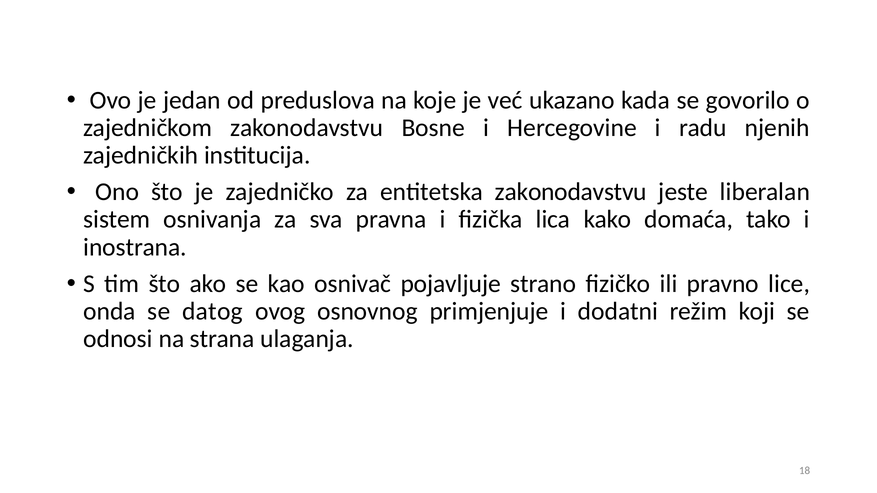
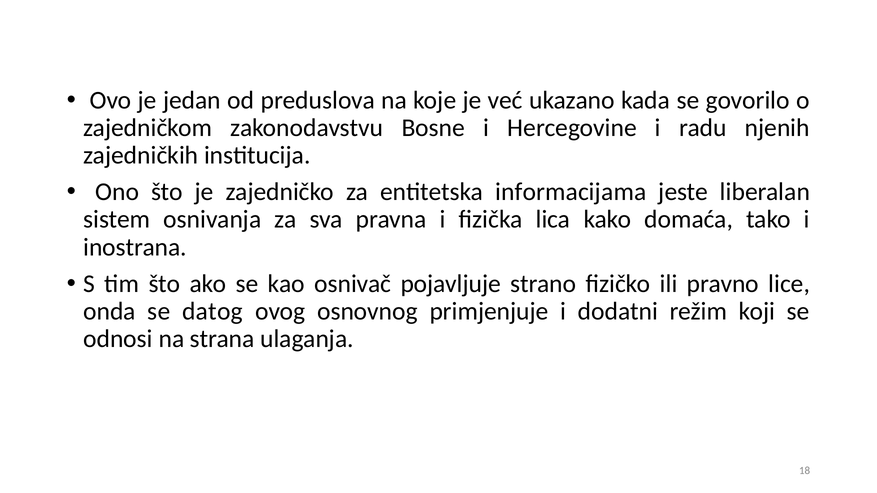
entitetska zakonodavstvu: zakonodavstvu -> informacijama (571, 192)
